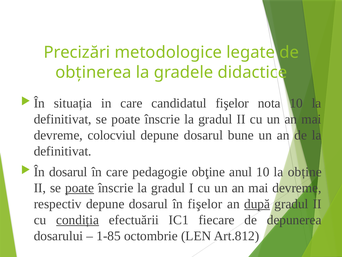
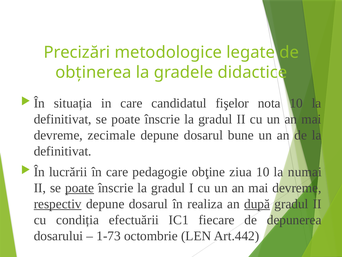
colocviul: colocviul -> zecimale (112, 135)
În dosarul: dosarul -> lucrării (68, 172)
anul: anul -> ziua (241, 172)
obține: obține -> numai (305, 172)
respectiv underline: none -> present (58, 204)
în fişelor: fişelor -> realiza (205, 204)
condiția underline: present -> none (78, 219)
1-85: 1-85 -> 1-73 (109, 235)
Art.812: Art.812 -> Art.442 (237, 235)
